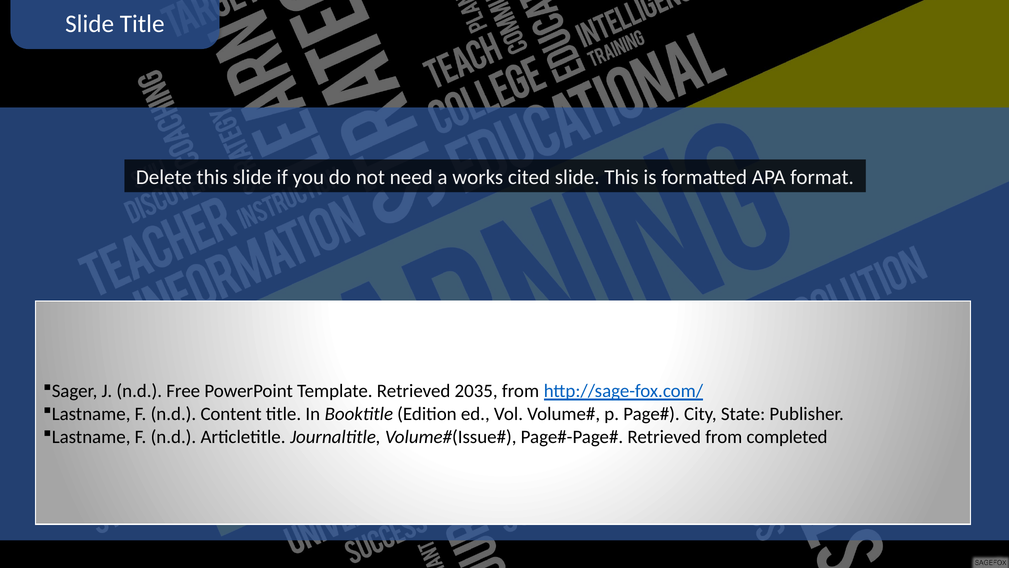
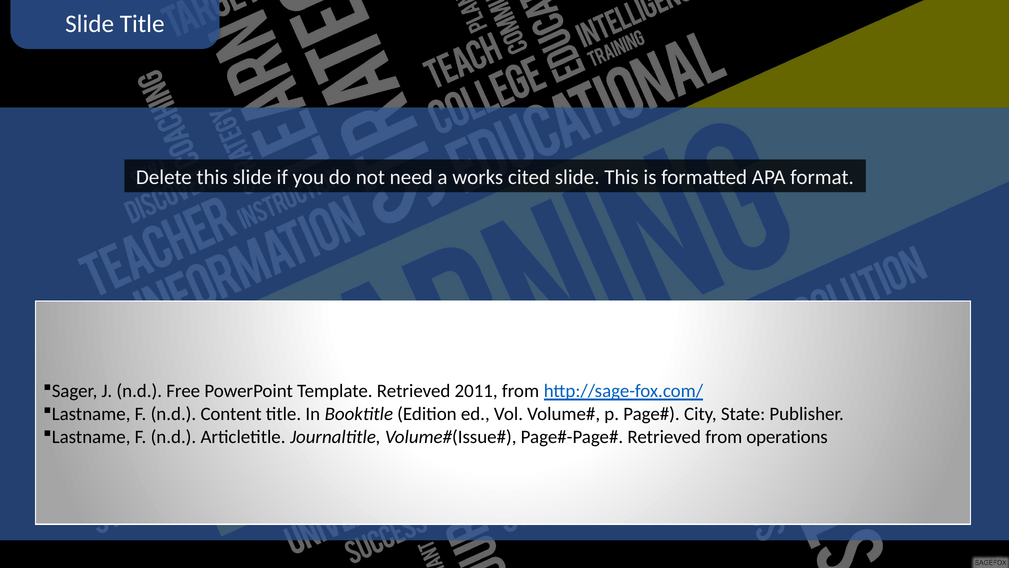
2035: 2035 -> 2011 (476, 391)
completed: completed -> operations (787, 437)
